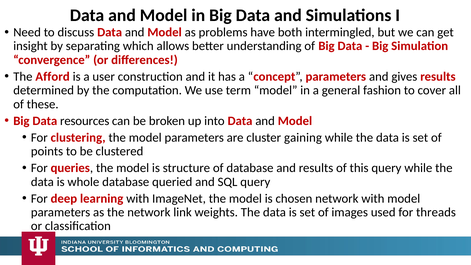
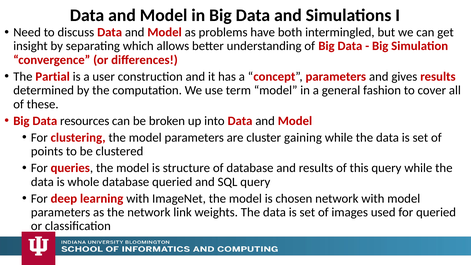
Afford: Afford -> Partial (53, 77)
for threads: threads -> queried (436, 212)
